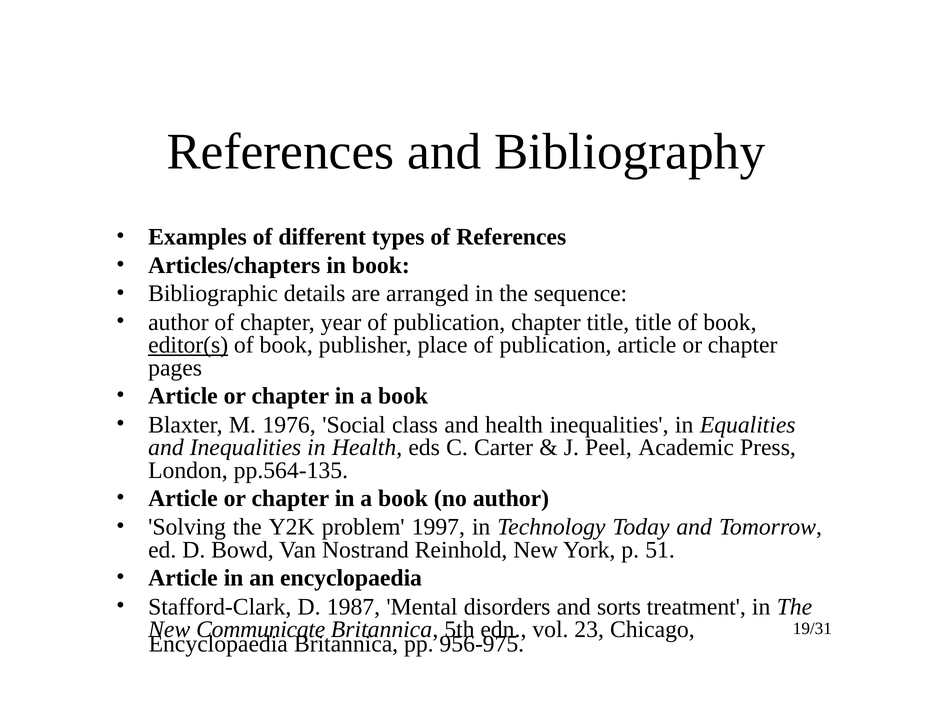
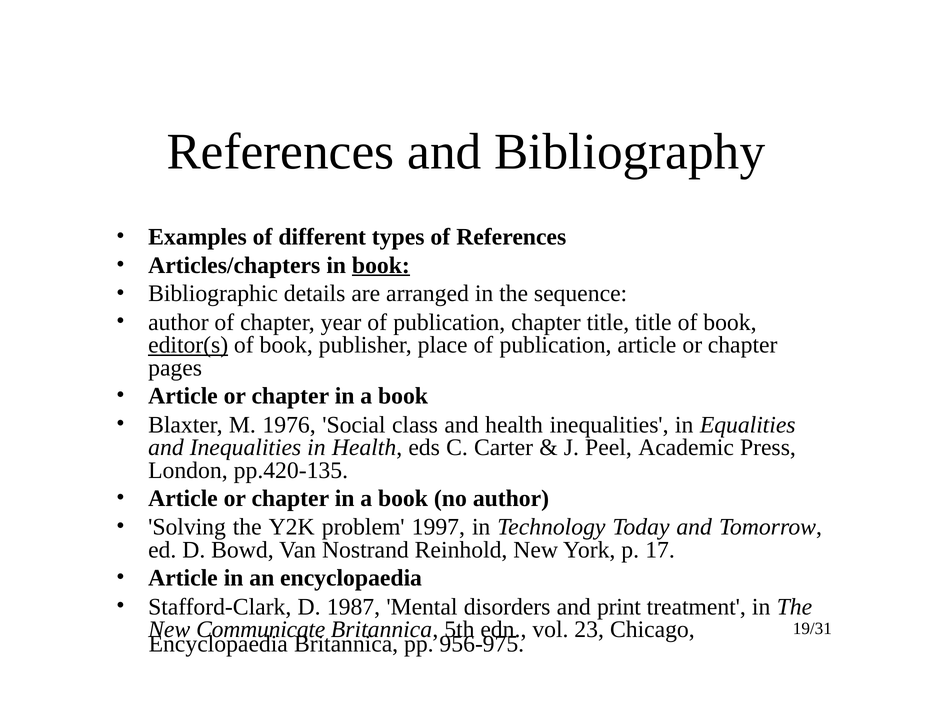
book underline: none -> present (381, 265)
pp.564-135: pp.564-135 -> pp.420-135 (291, 470)
51: 51 -> 17 (660, 550)
sorts: sorts -> print (619, 607)
